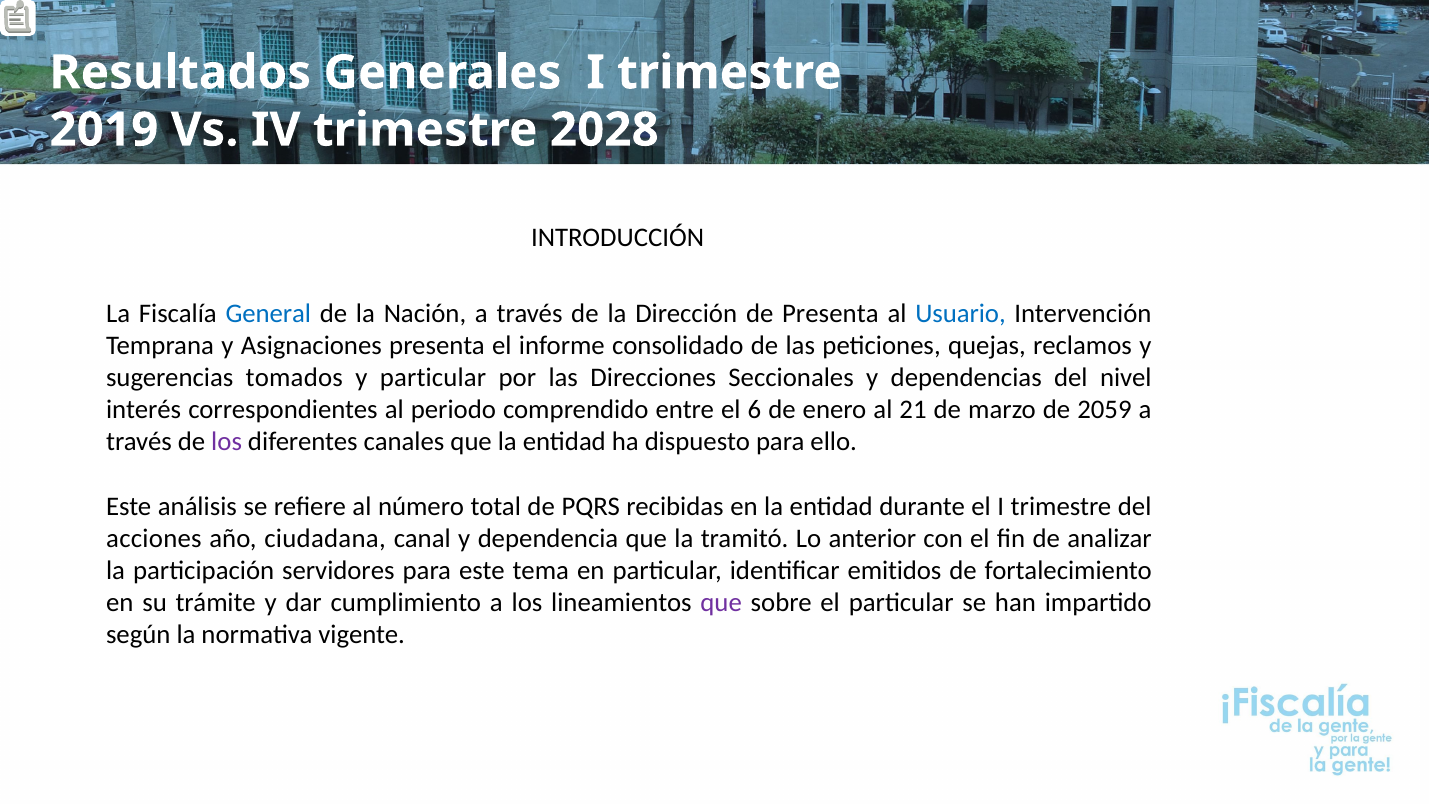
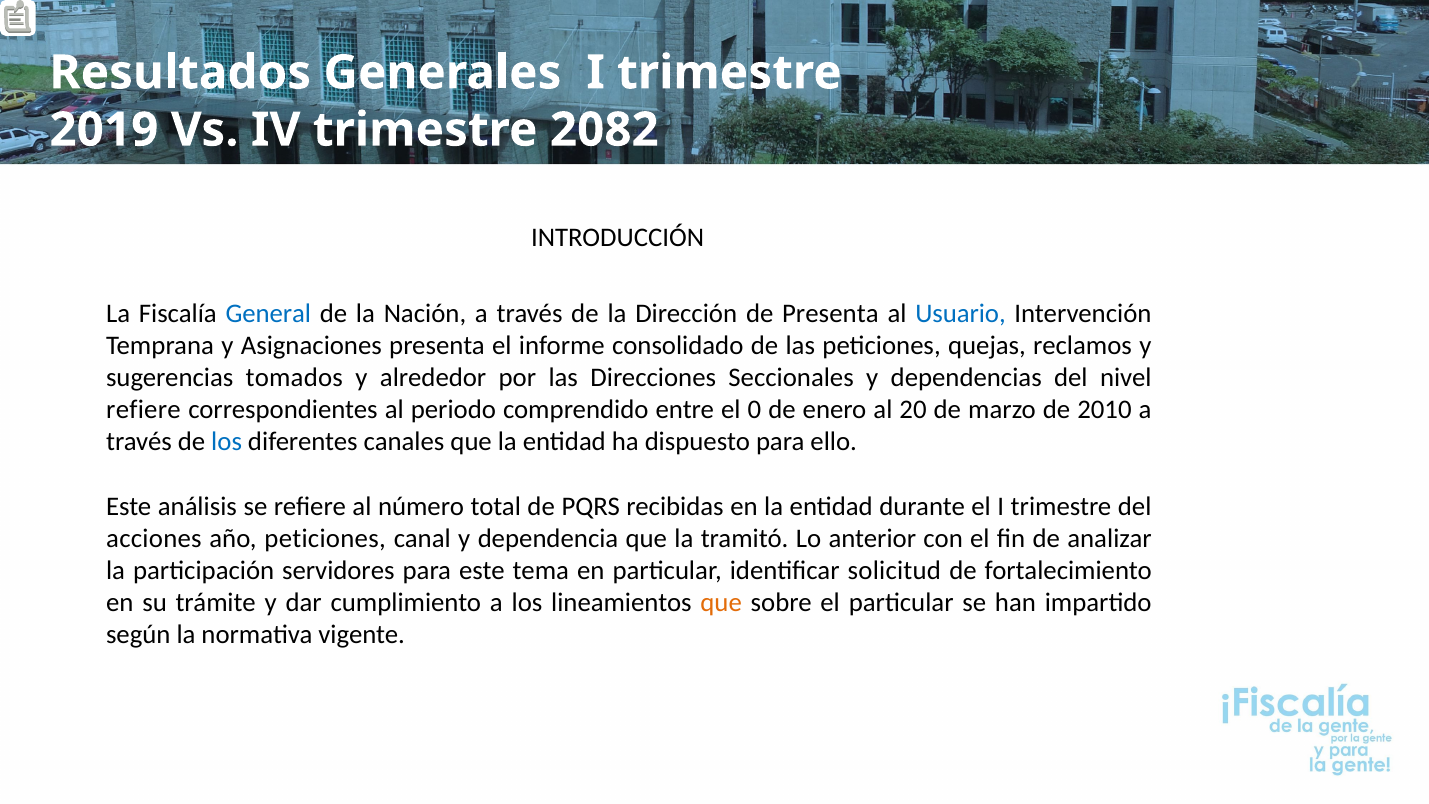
2028: 2028 -> 2082 (604, 130)
y particular: particular -> alrededor (433, 378)
interés: interés -> refiere (143, 410)
6: 6 -> 0 (754, 410)
21: 21 -> 20 (913, 410)
2059: 2059 -> 2010 (1104, 410)
los colour: purple -> blue (227, 442)
año ciudadana: ciudadana -> peticiones (325, 538)
emitidos: emitidos -> solicitud (894, 570)
que colour: purple -> orange (721, 603)
